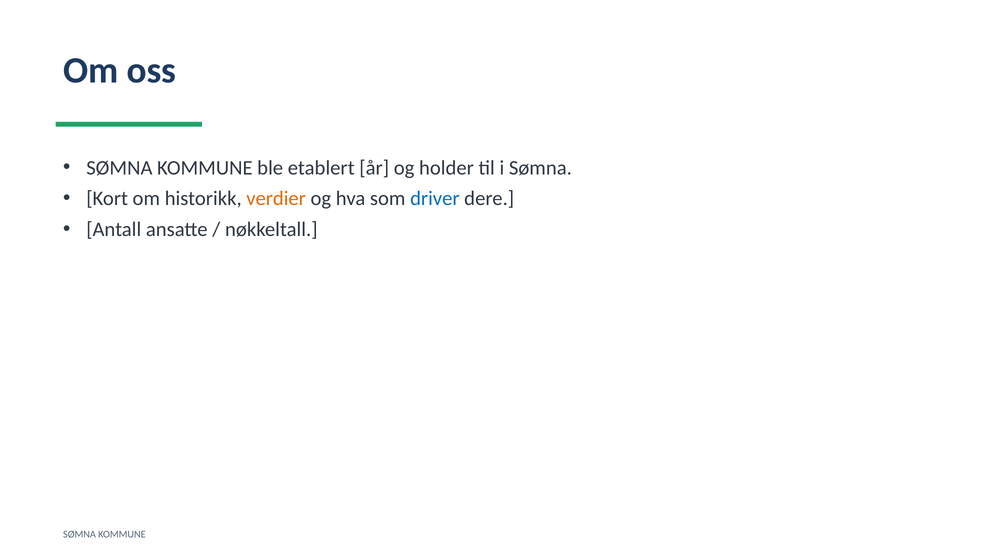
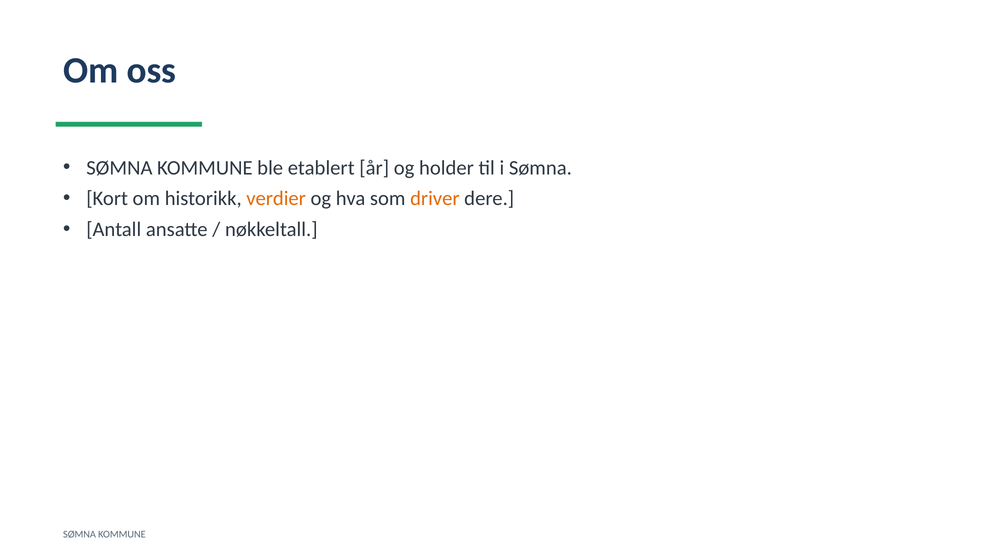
driver colour: blue -> orange (435, 199)
